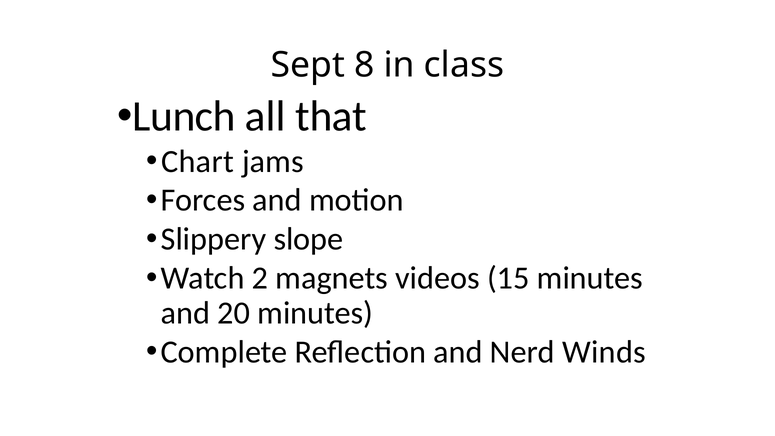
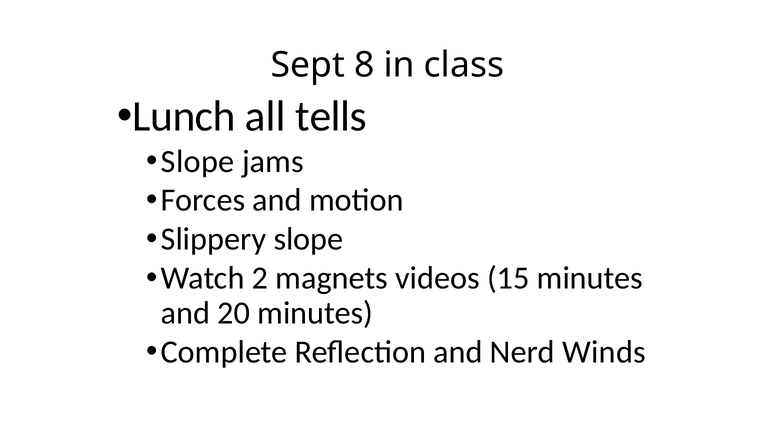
that: that -> tells (331, 116)
Chart: Chart -> Slope (198, 161)
